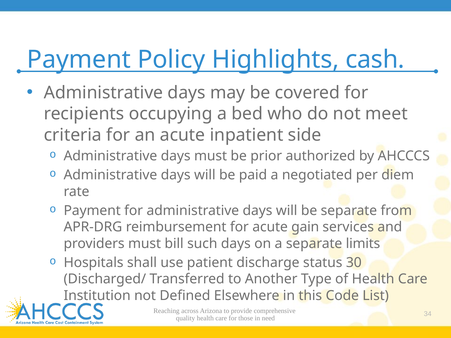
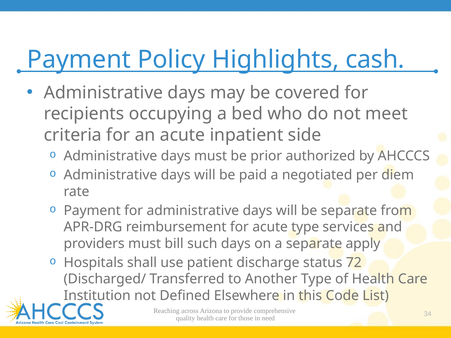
acute gain: gain -> type (305, 227)
limits: limits -> apply (363, 244)
30: 30 -> 72 (354, 263)
